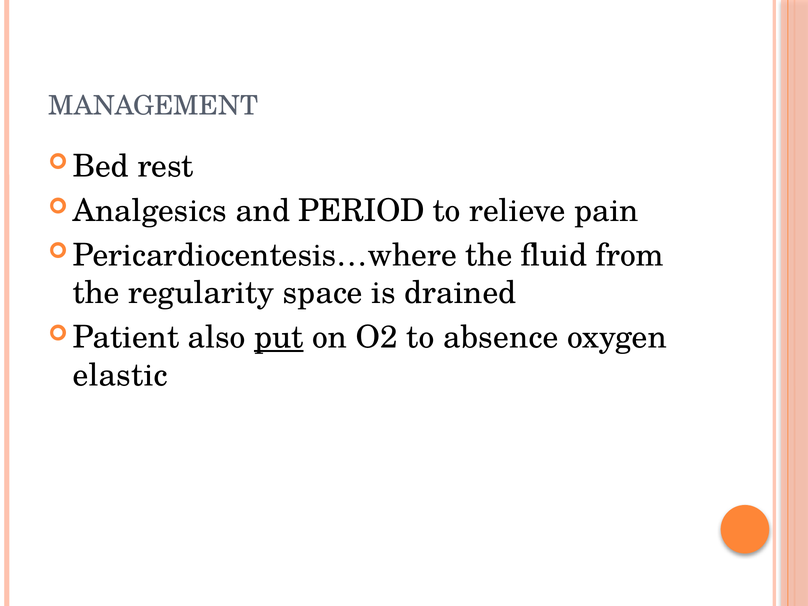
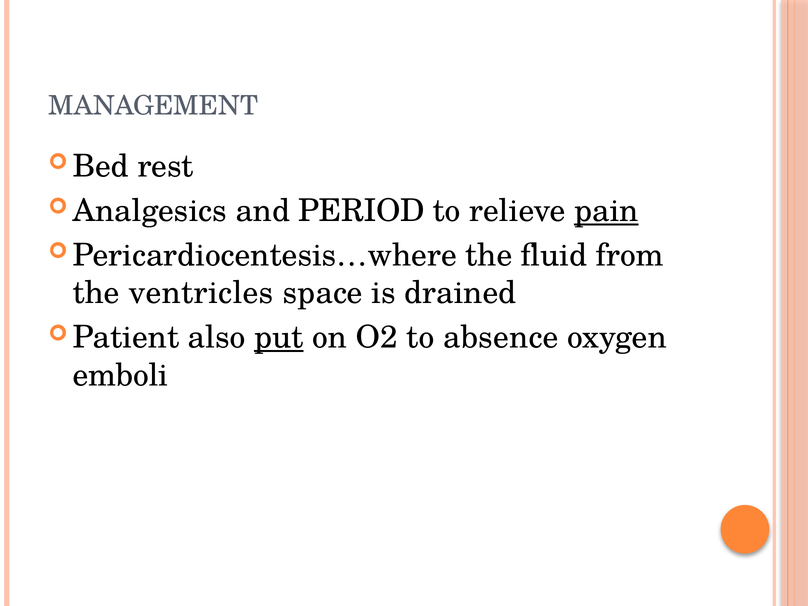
pain underline: none -> present (606, 211)
regularity: regularity -> ventricles (201, 293)
elastic: elastic -> emboli (120, 375)
